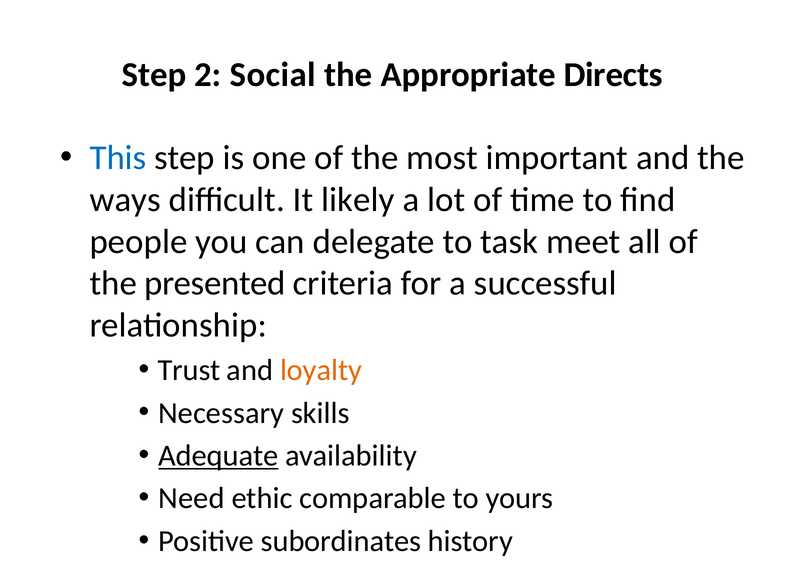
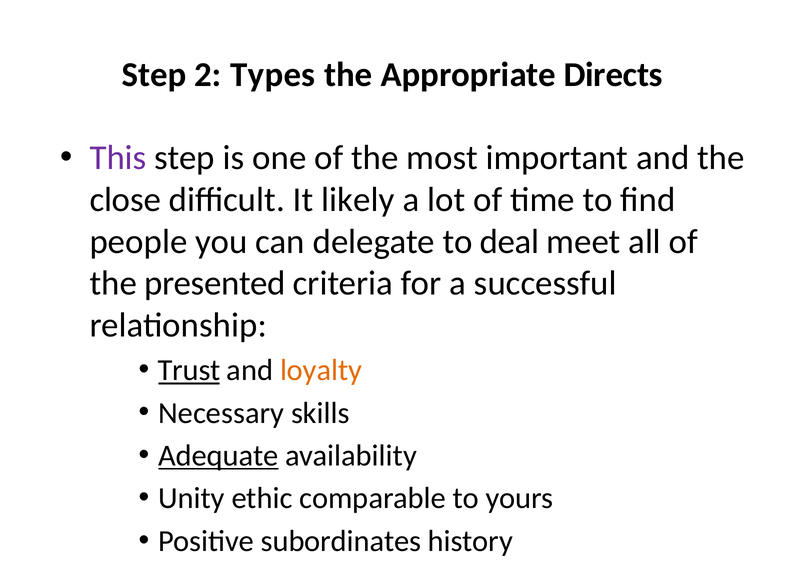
Social: Social -> Types (273, 75)
This colour: blue -> purple (118, 158)
ways: ways -> close (125, 200)
task: task -> deal (510, 242)
Trust underline: none -> present (189, 371)
Need: Need -> Unity (191, 499)
